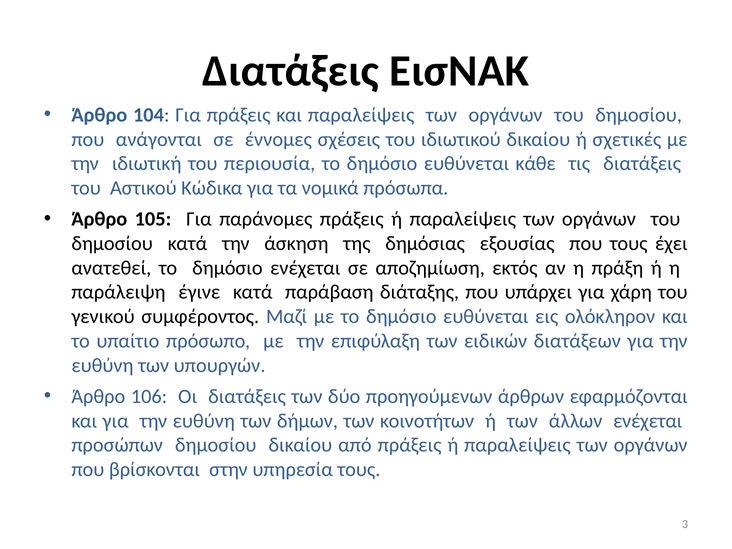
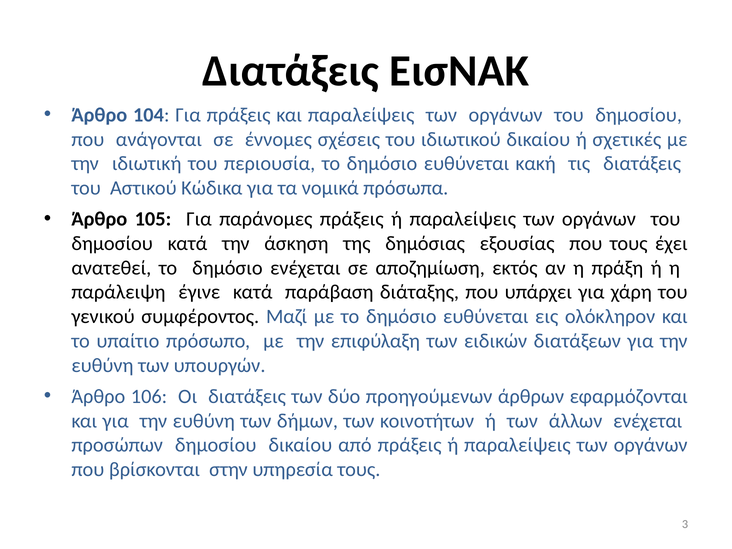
κάθε: κάθε -> κακή (536, 164)
